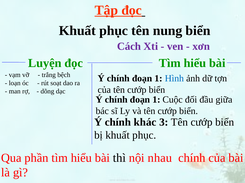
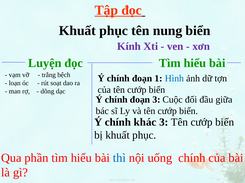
Cách: Cách -> Kính (129, 47)
1: 1 -> 3 (156, 100)
thì colour: black -> blue (119, 158)
nhau: nhau -> uống (160, 158)
